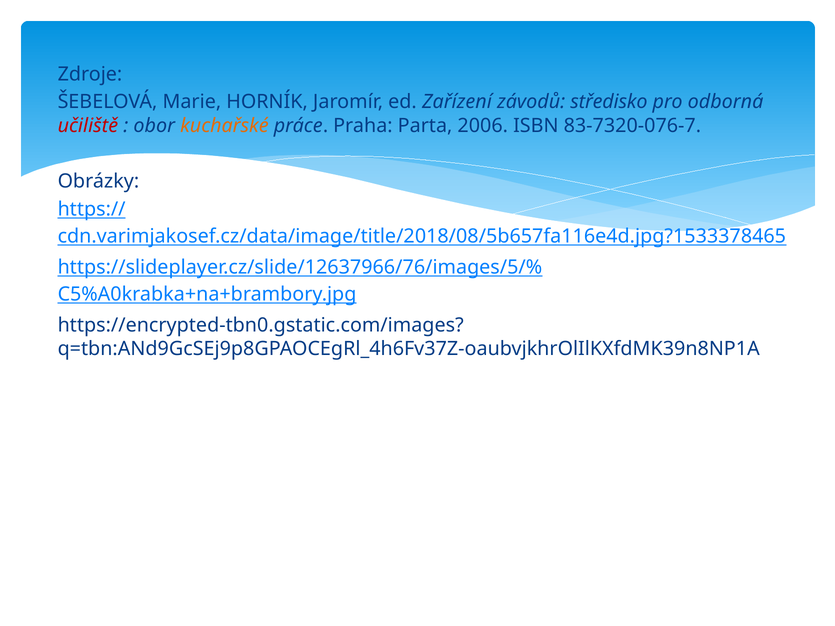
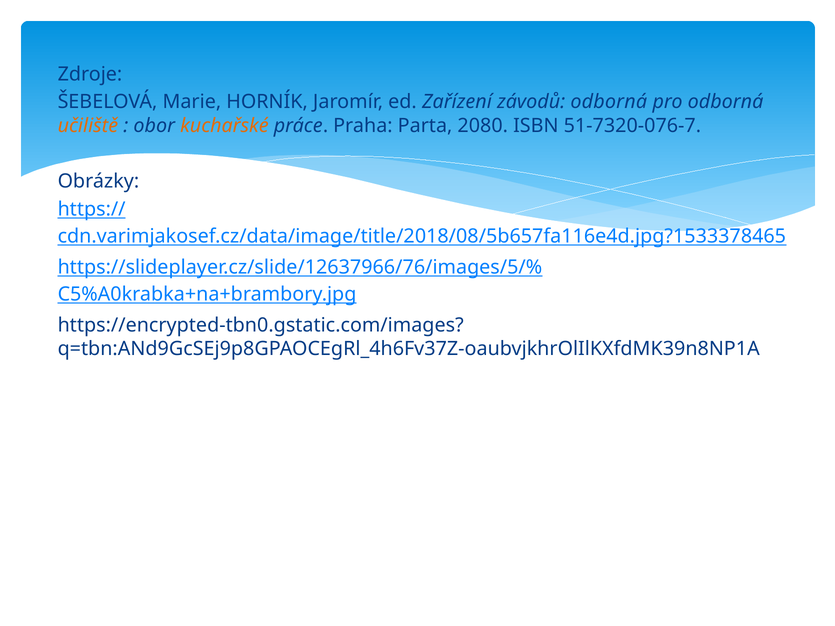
závodů středisko: středisko -> odborná (609, 102)
učiliště colour: red -> orange (88, 126)
2006: 2006 -> 2080 (483, 126)
83-7320-076-7: 83-7320-076-7 -> 51-7320-076-7 (632, 126)
